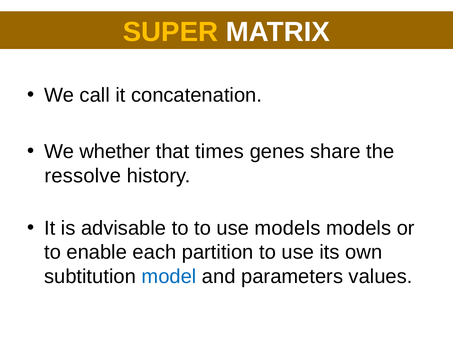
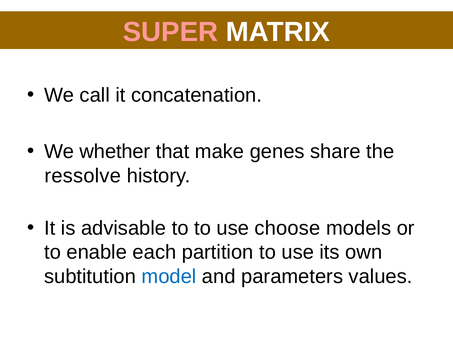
SUPER colour: yellow -> pink (171, 32)
times: times -> make (220, 151)
use models: models -> choose (288, 228)
